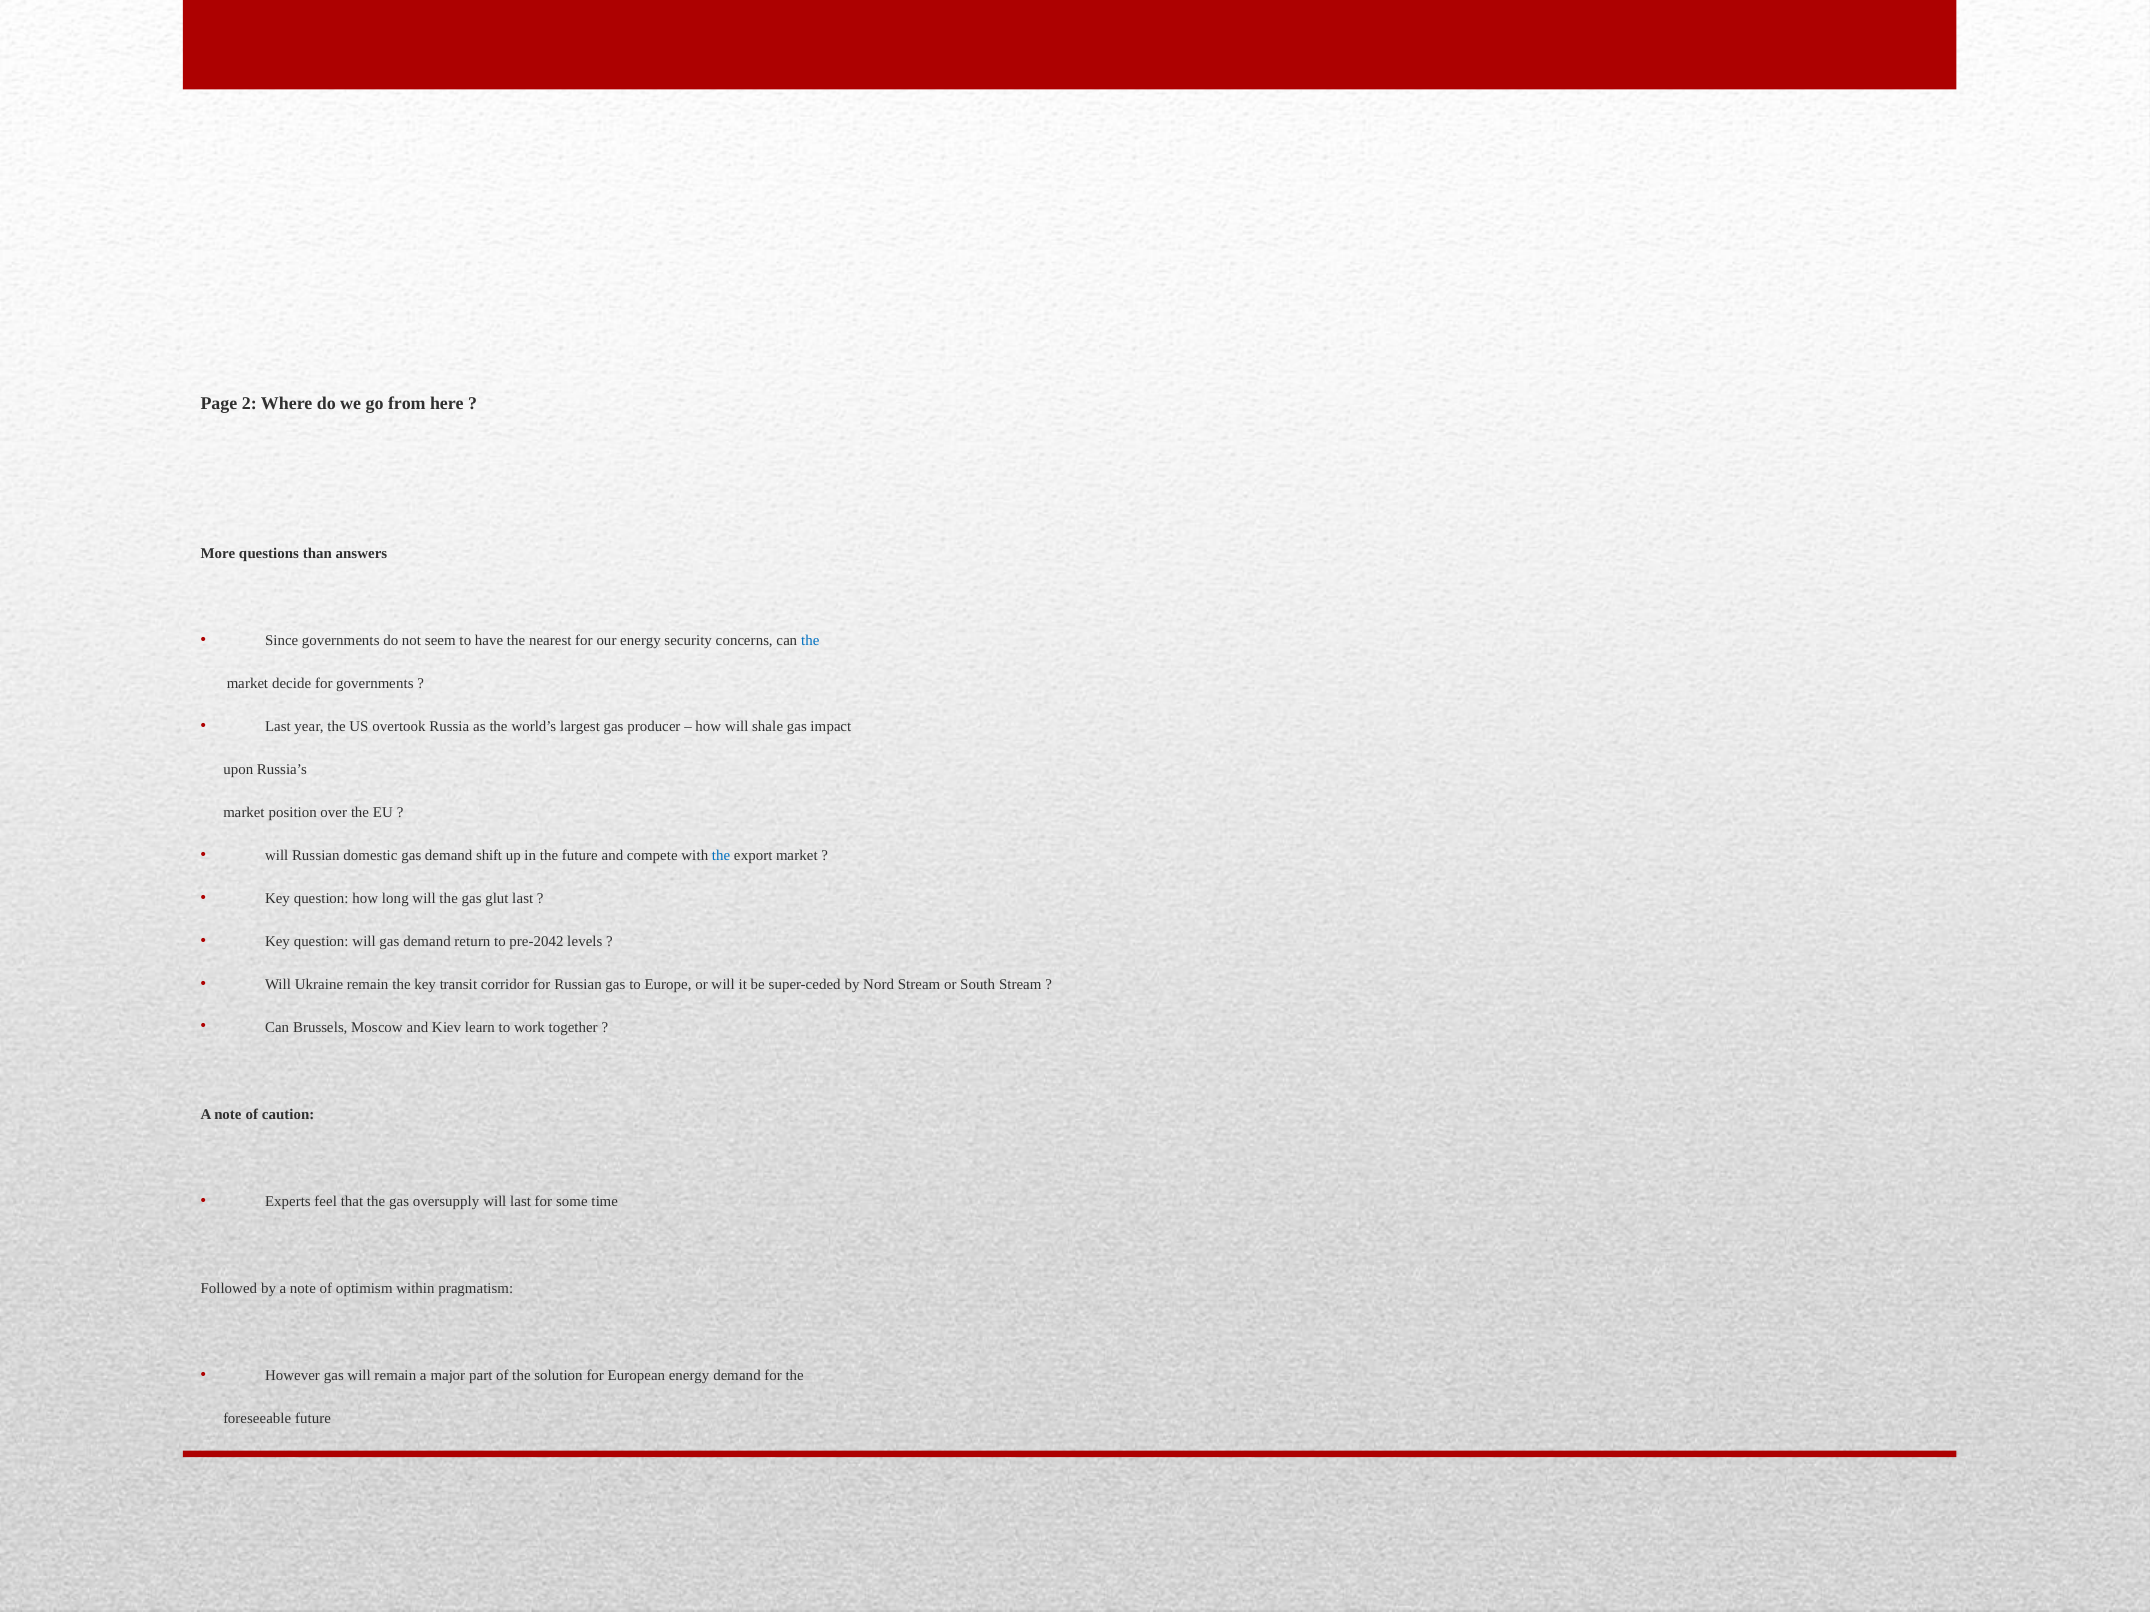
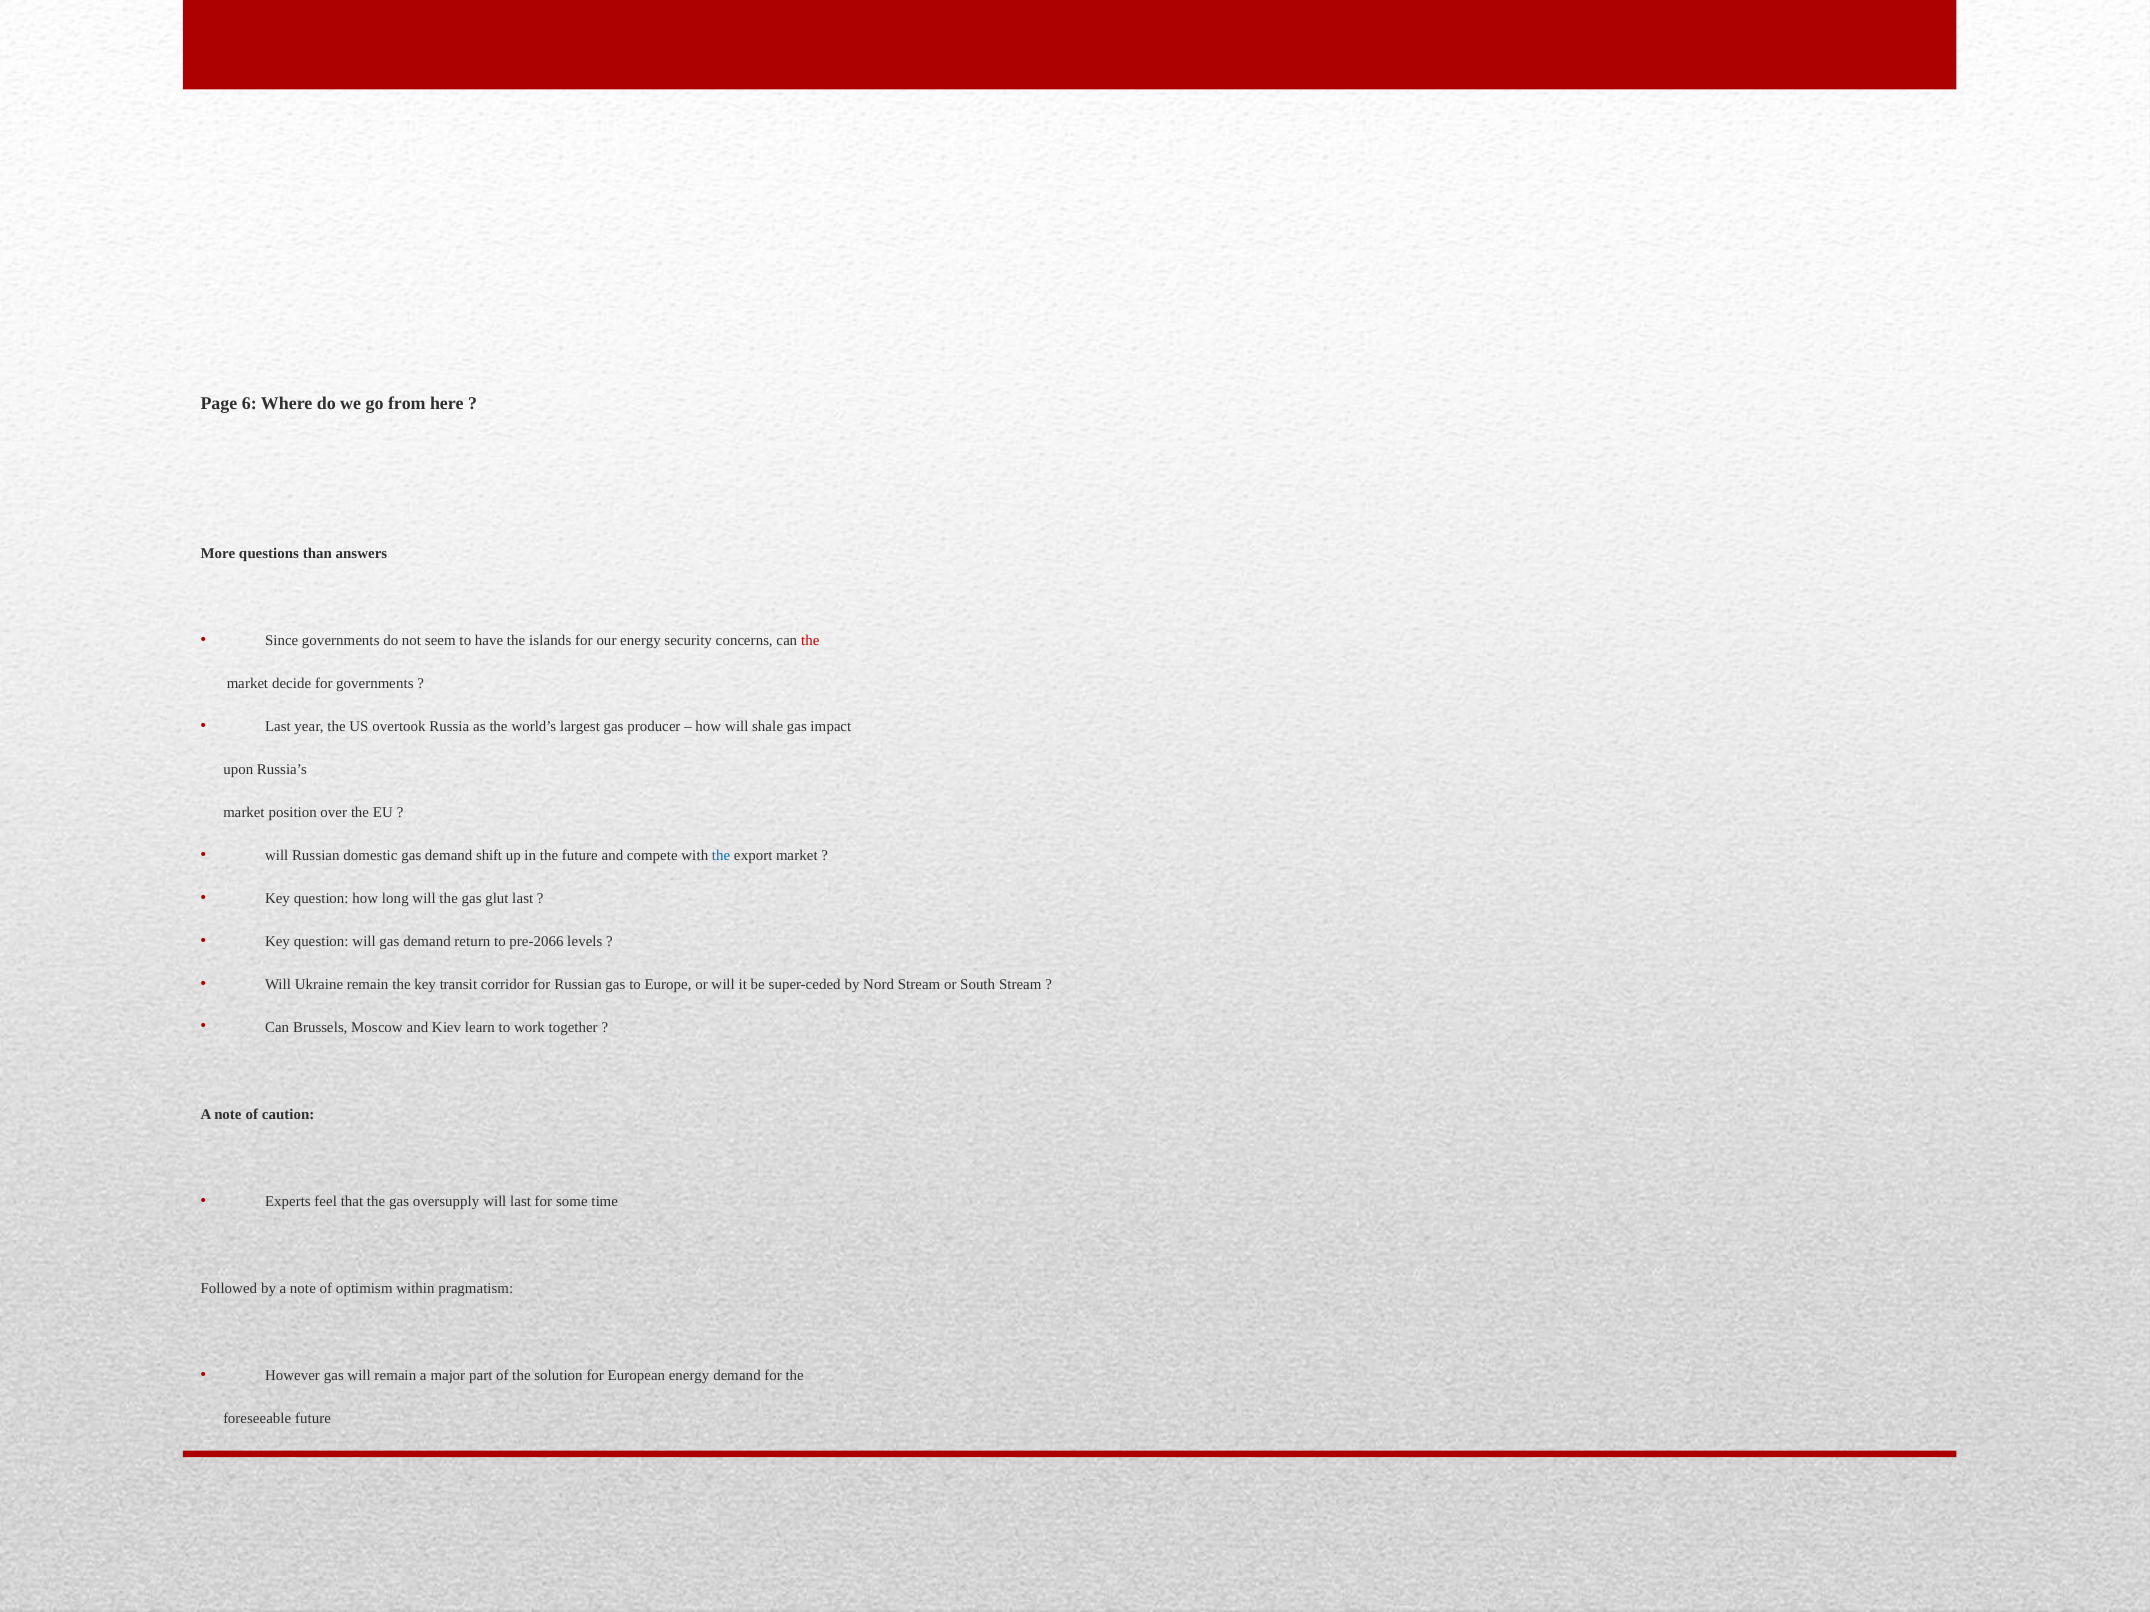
2: 2 -> 6 (249, 404)
nearest: nearest -> islands (550, 641)
the colour: blue -> red (810, 641)
pre-2042: pre-2042 -> pre-2066 (537, 942)
